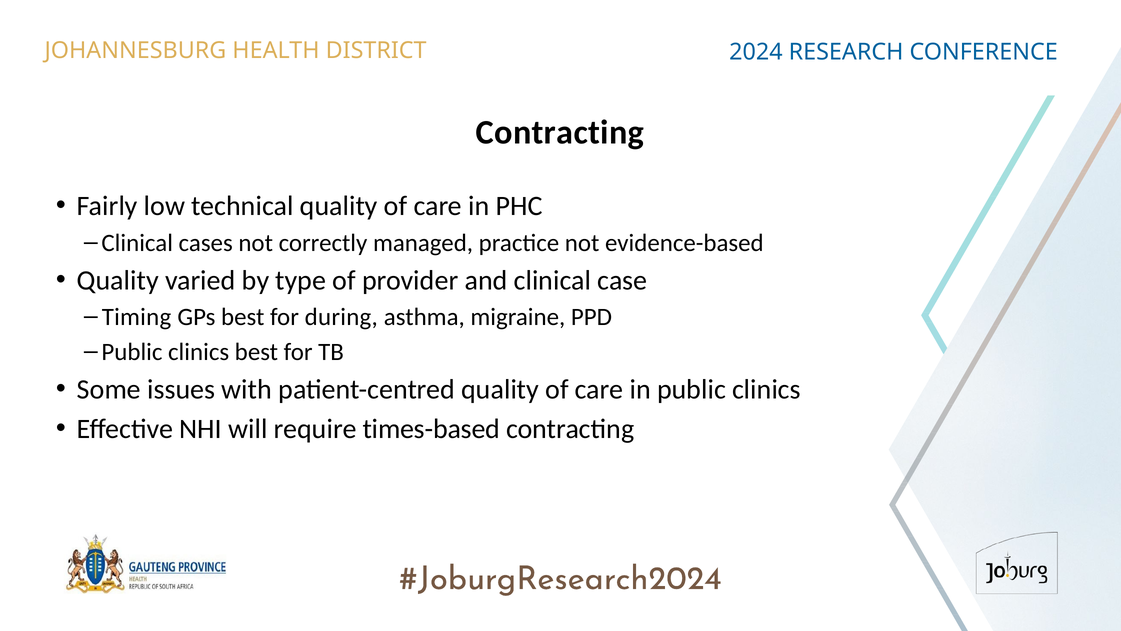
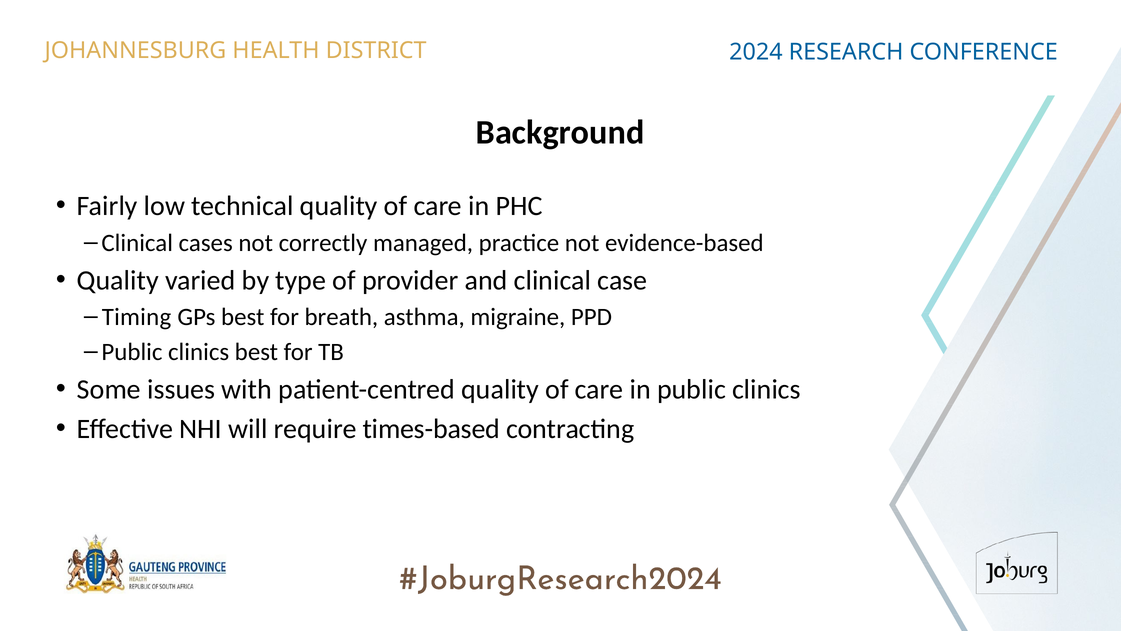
Contracting: Contracting -> Background (560, 132)
during: during -> breath (341, 317)
